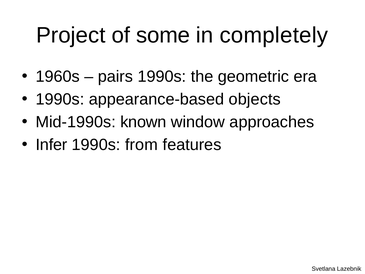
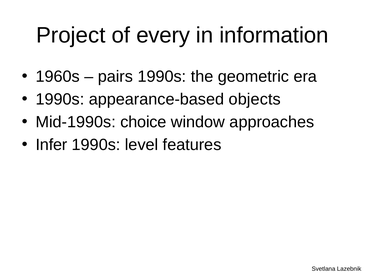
some: some -> every (163, 35)
completely: completely -> information (274, 35)
known: known -> choice (143, 122)
from: from -> level (142, 145)
